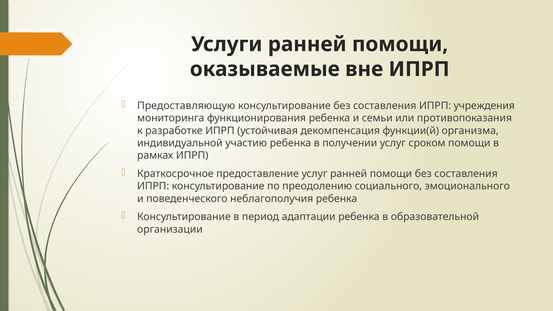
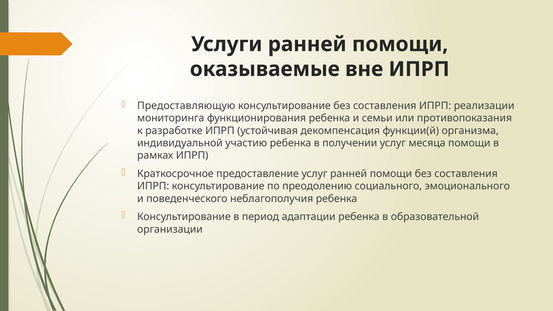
учреждения: учреждения -> реализации (484, 106)
сроком: сроком -> месяца (427, 143)
